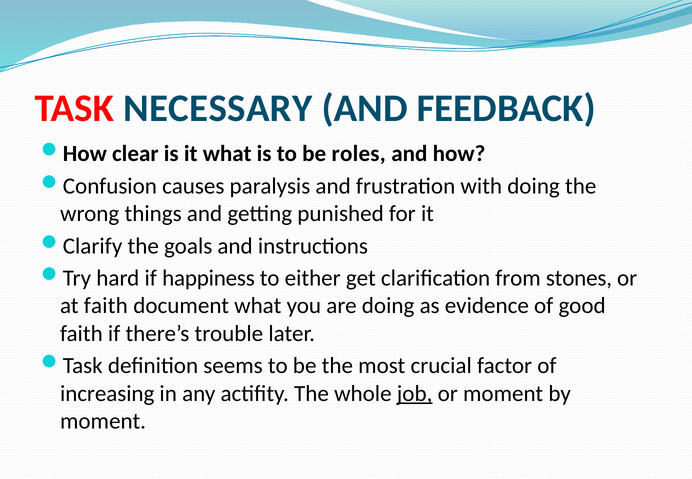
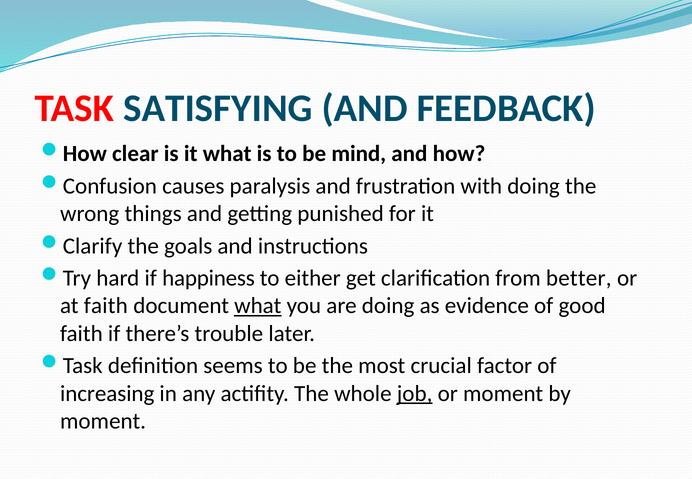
NECESSARY: NECESSARY -> SATISFYING (218, 108)
roles: roles -> mind (359, 154)
stones: stones -> better (579, 278)
what underline: none -> present (258, 306)
